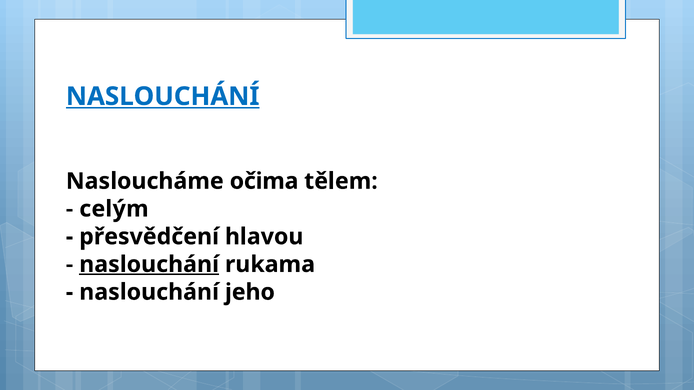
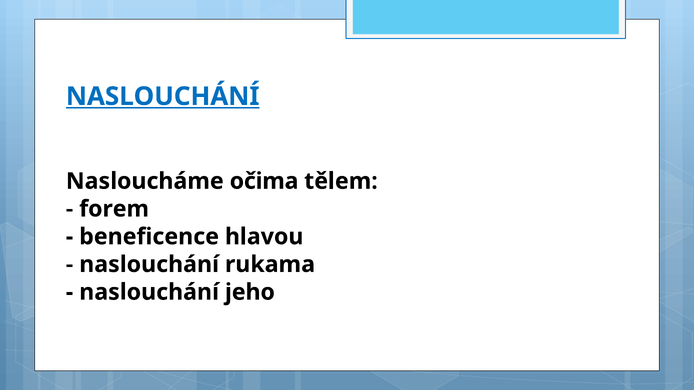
celým: celým -> forem (114, 209)
přesvědčení: přesvědčení -> beneficence (149, 237)
naslouchání underline: present -> none (149, 265)
